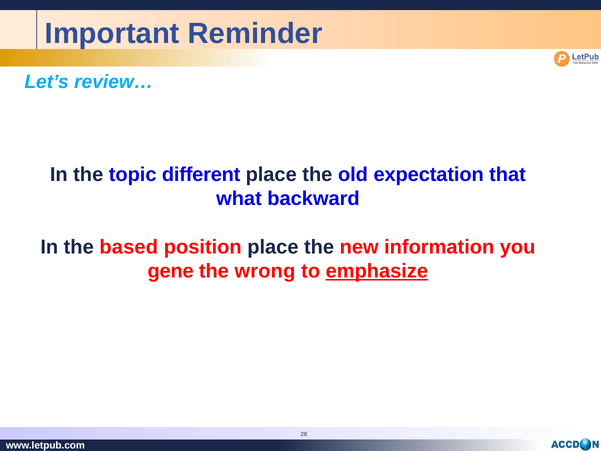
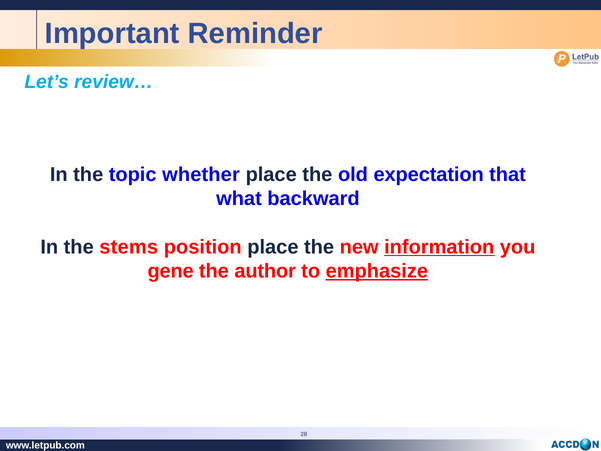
different: different -> whether (201, 175)
based: based -> stems (129, 247)
information underline: none -> present (439, 247)
wrong: wrong -> author (265, 271)
